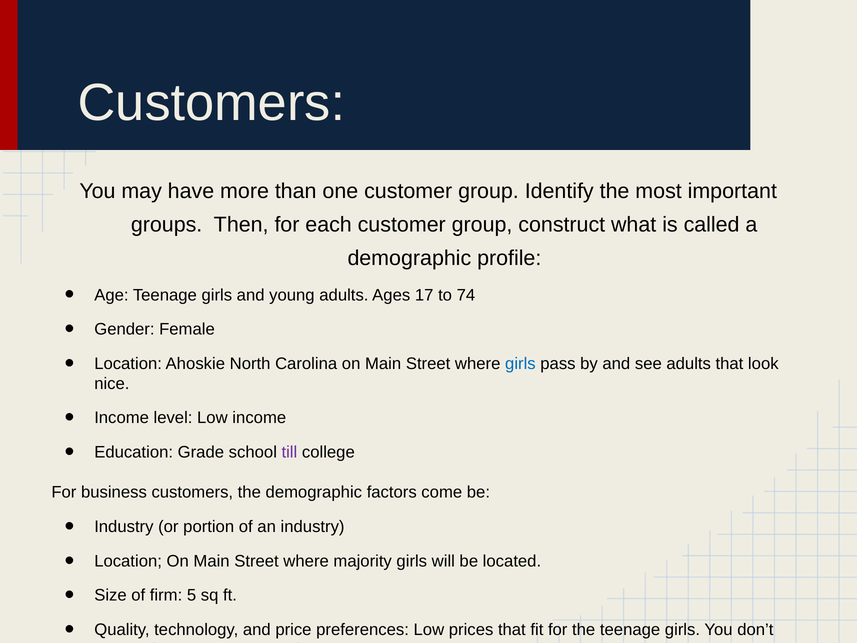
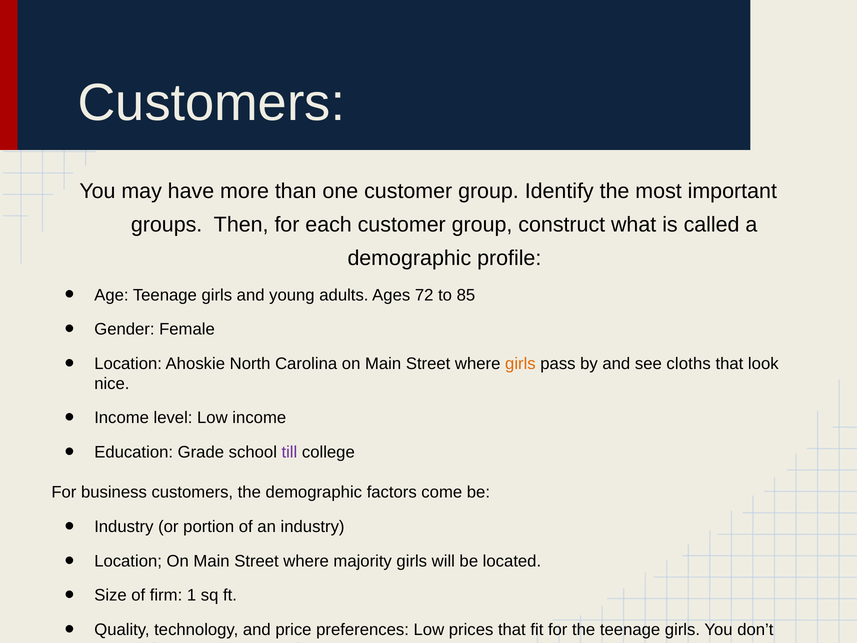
17: 17 -> 72 (424, 295)
74: 74 -> 85 (466, 295)
girls colour: blue -> orange (520, 363)
see adults: adults -> cloths (689, 363)
5: 5 -> 1 (192, 595)
